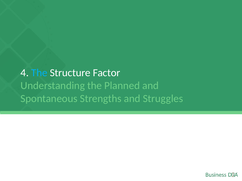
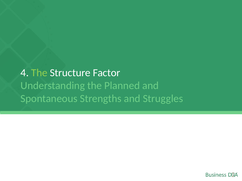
The colour: light blue -> light green (39, 73)
